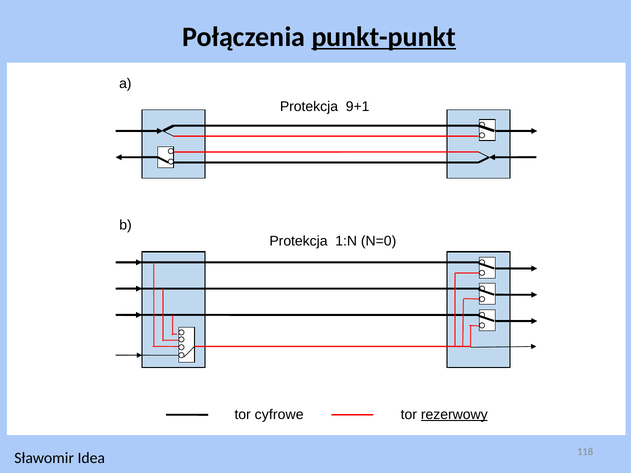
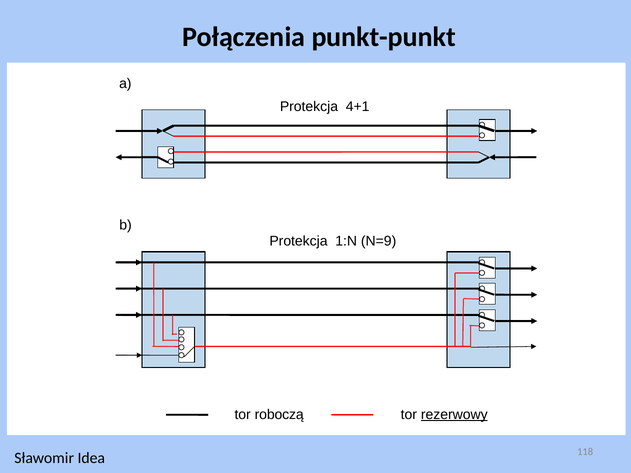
punkt-punkt underline: present -> none (384, 37)
9+1: 9+1 -> 4+1 (358, 107)
N=0: N=0 -> N=9 (379, 241)
cyfrowe: cyfrowe -> roboczą (279, 415)
